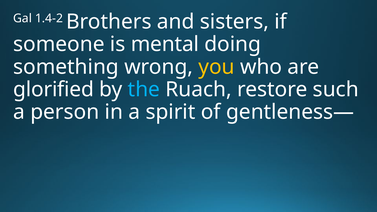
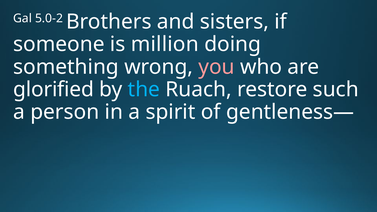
1.4-2: 1.4-2 -> 5.0-2 (49, 18)
mental: mental -> million (165, 44)
you colour: yellow -> pink (217, 67)
